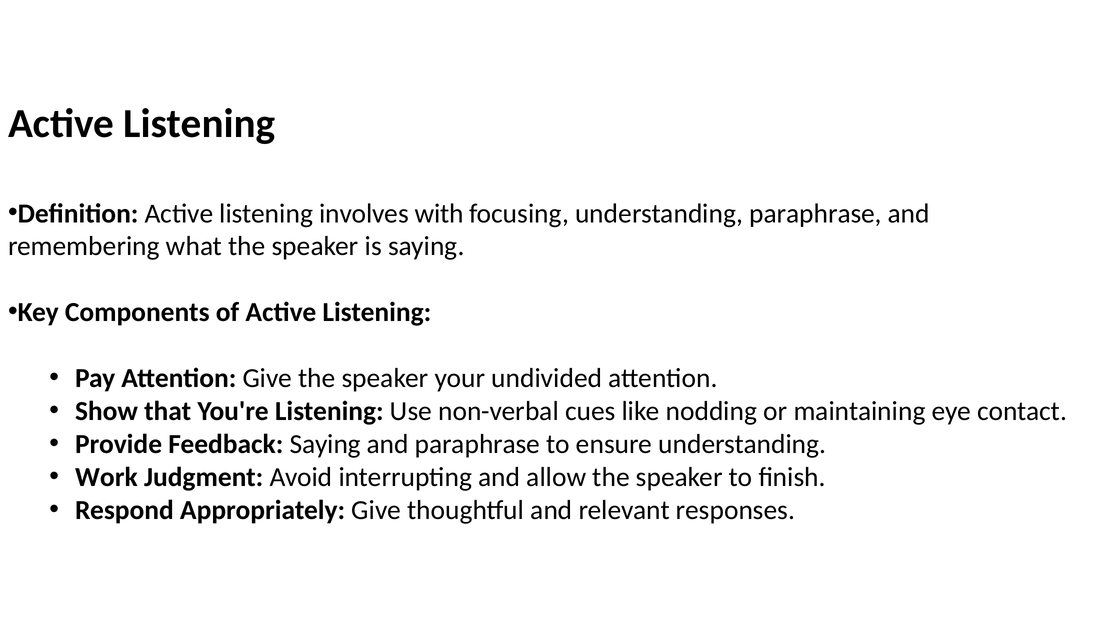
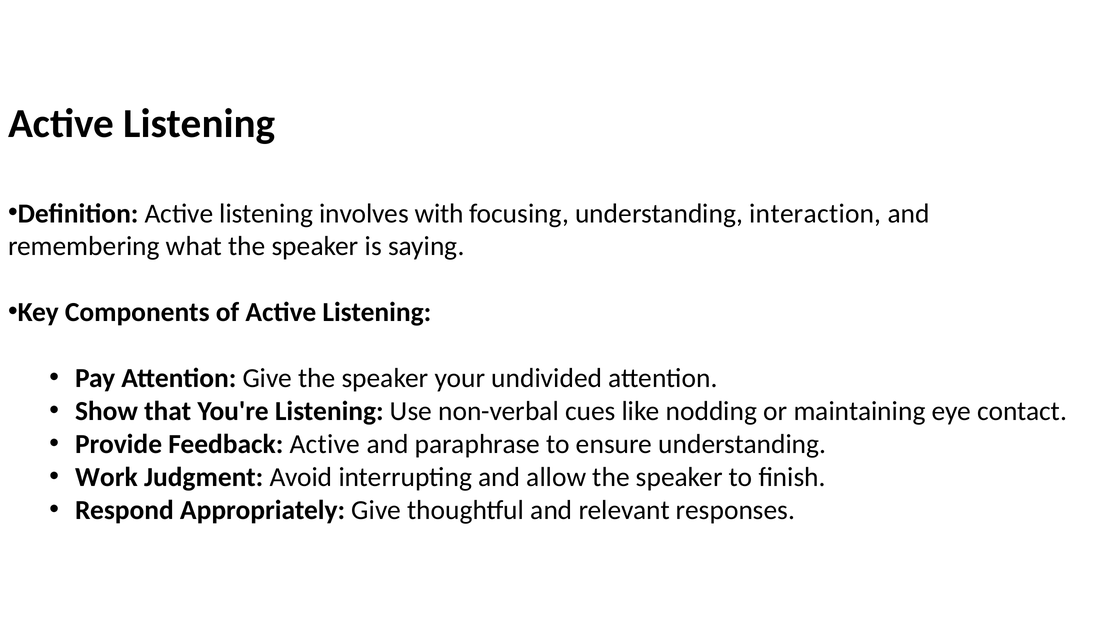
understanding paraphrase: paraphrase -> interaction (815, 214)
Feedback Saying: Saying -> Active (325, 444)
